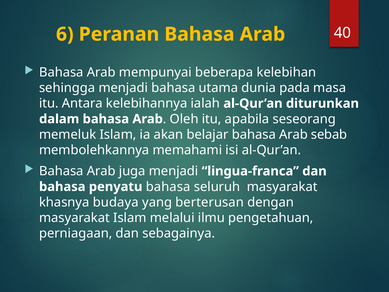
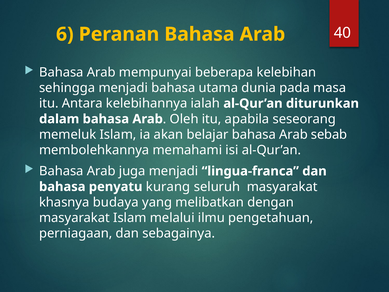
penyatu bahasa: bahasa -> kurang (168, 187)
berterusan: berterusan -> melibatkan (210, 202)
